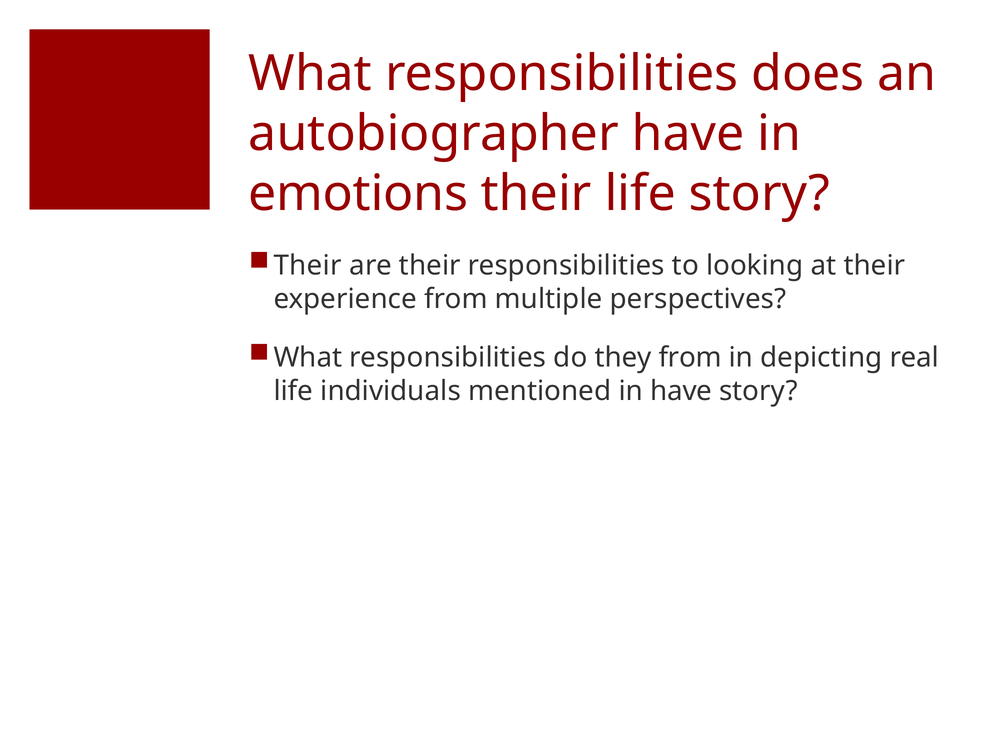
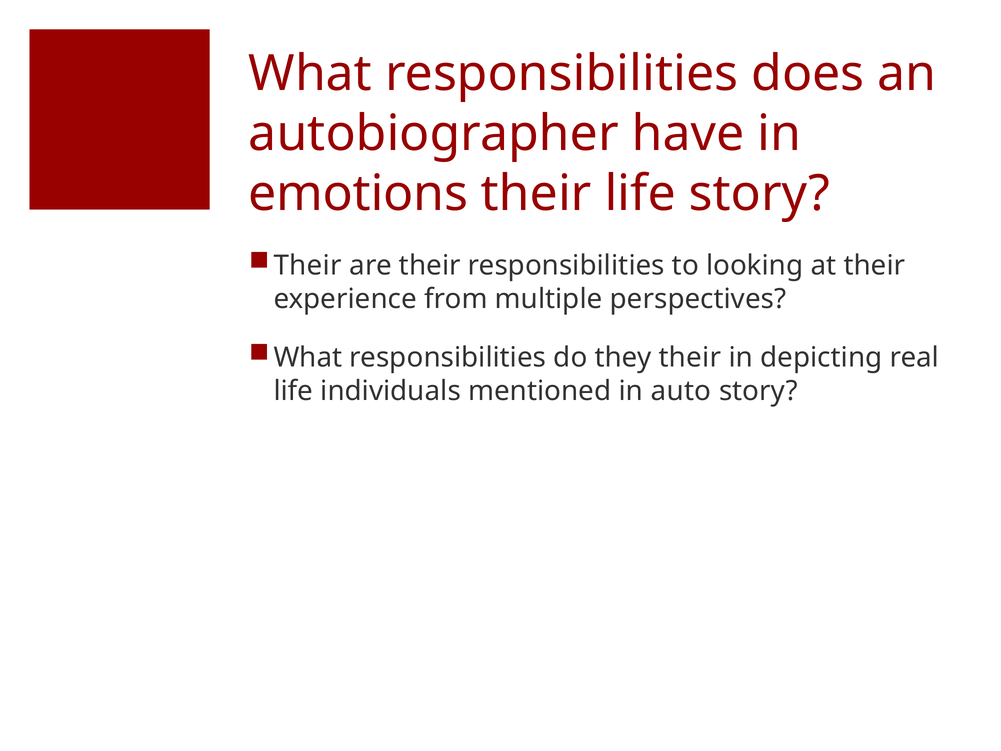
they from: from -> their (690, 357)
in have: have -> auto (681, 391)
